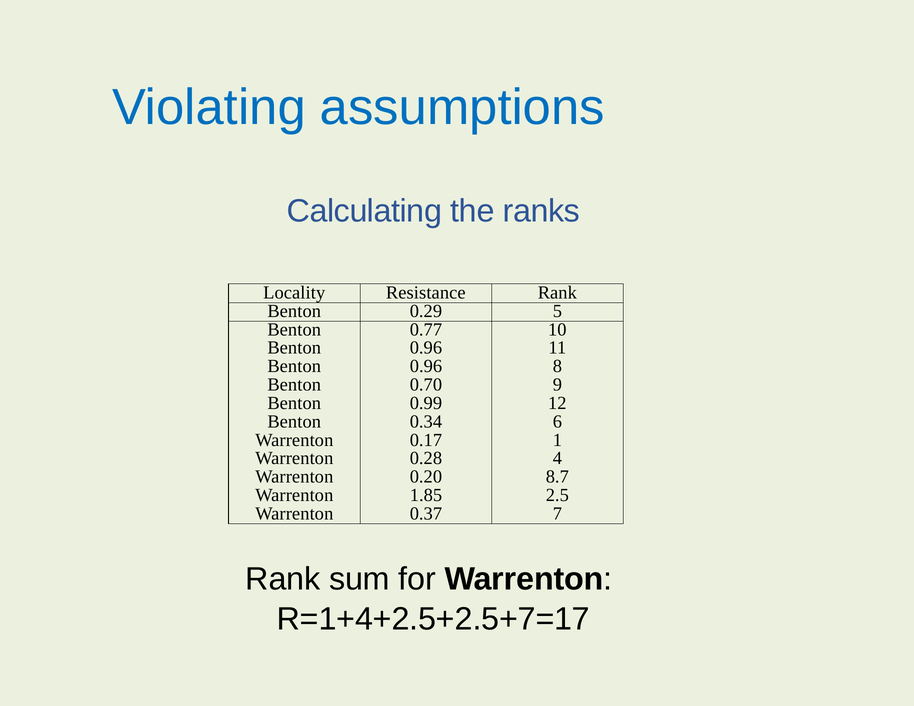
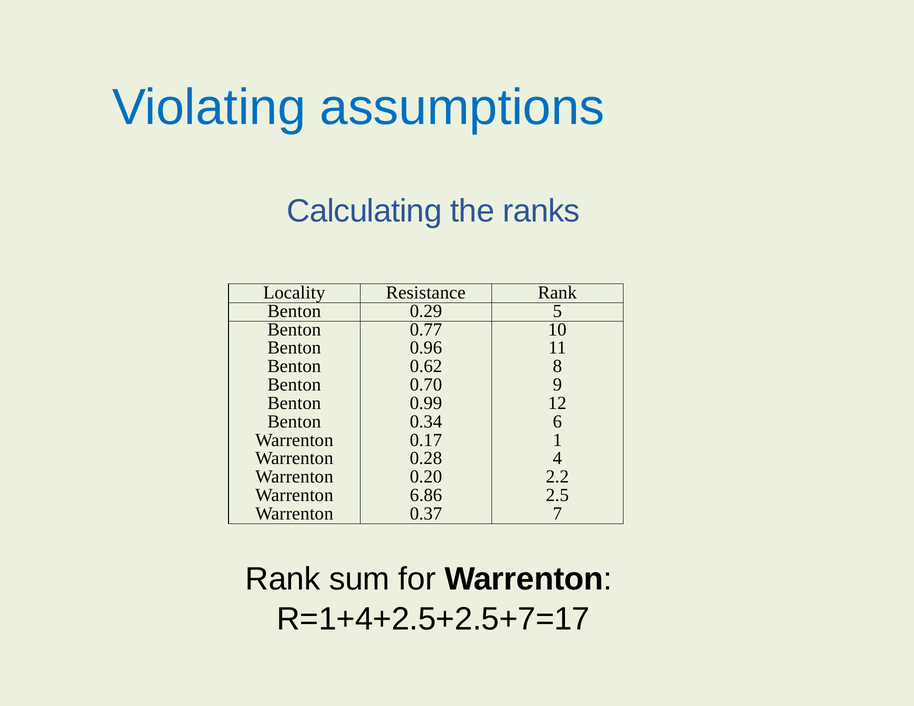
0.96: 0.96 -> 0.62 (426, 366)
8.7: 8.7 -> 2.2 (557, 477)
1.85: 1.85 -> 6.86 (426, 495)
